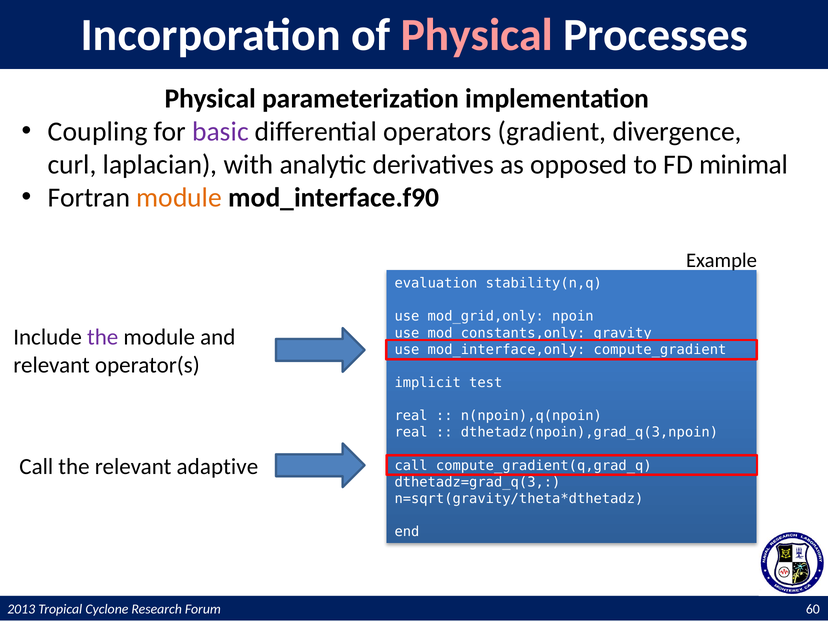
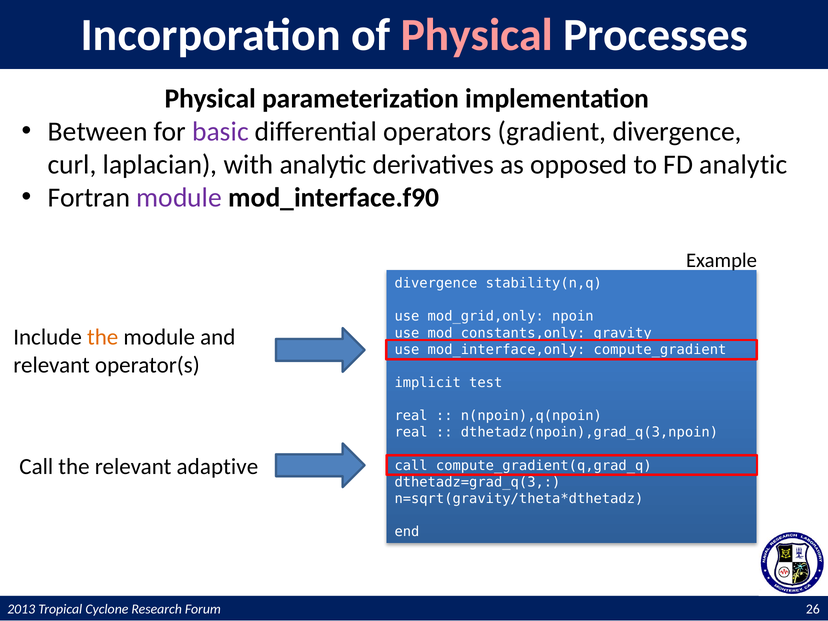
Coupling: Coupling -> Between (98, 132)
FD minimal: minimal -> analytic (743, 165)
module colour: orange -> purple (179, 198)
evaluation: evaluation -> divergence (436, 283)
the colour: purple -> orange (103, 337)
60: 60 -> 26 (813, 609)
